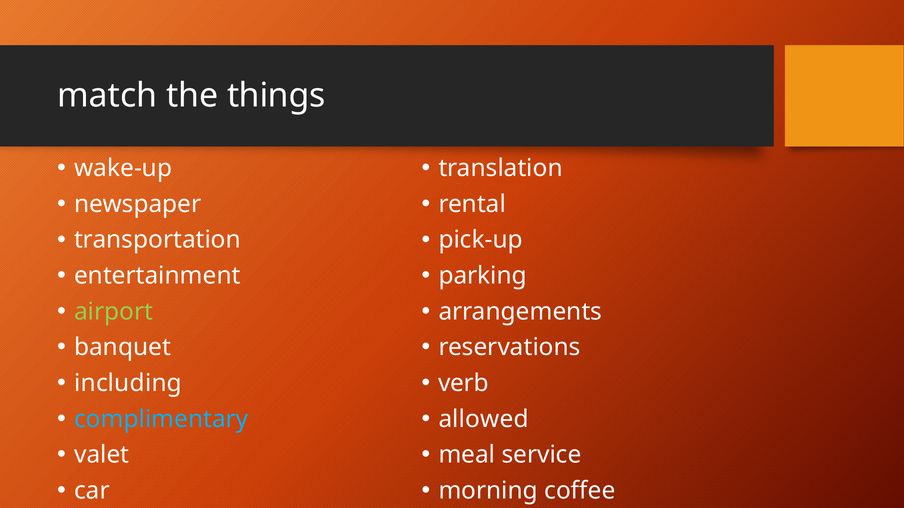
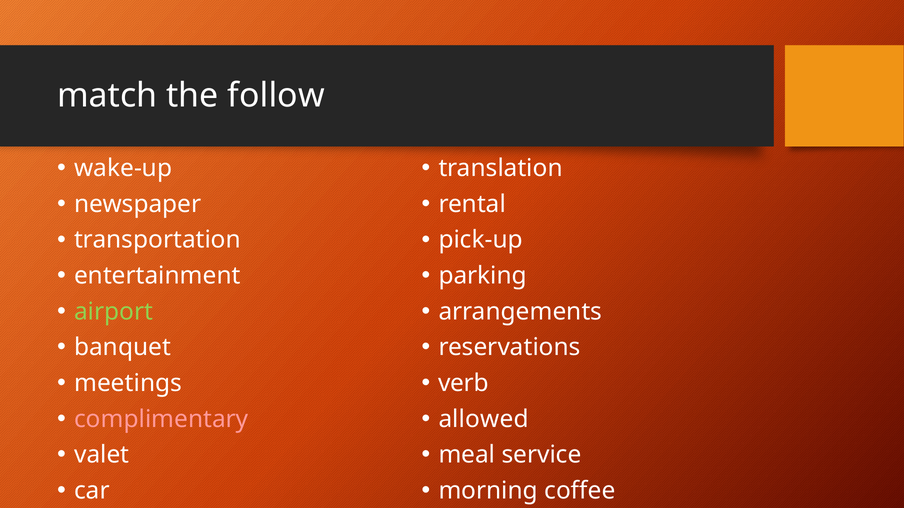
things: things -> follow (276, 96)
including: including -> meetings (128, 384)
complimentary colour: light blue -> pink (161, 419)
